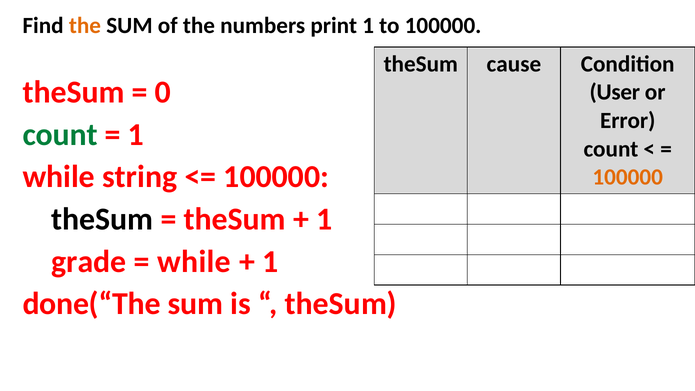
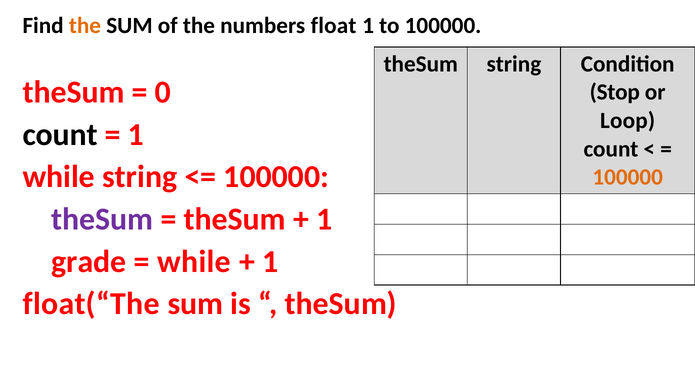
print: print -> float (334, 25)
theSum cause: cause -> string (514, 64)
User: User -> Stop (615, 92)
Error: Error -> Loop (628, 121)
count colour: green -> black (60, 135)
theSum colour: black -> purple (102, 219)
done(“The: done(“The -> float(“The (91, 304)
